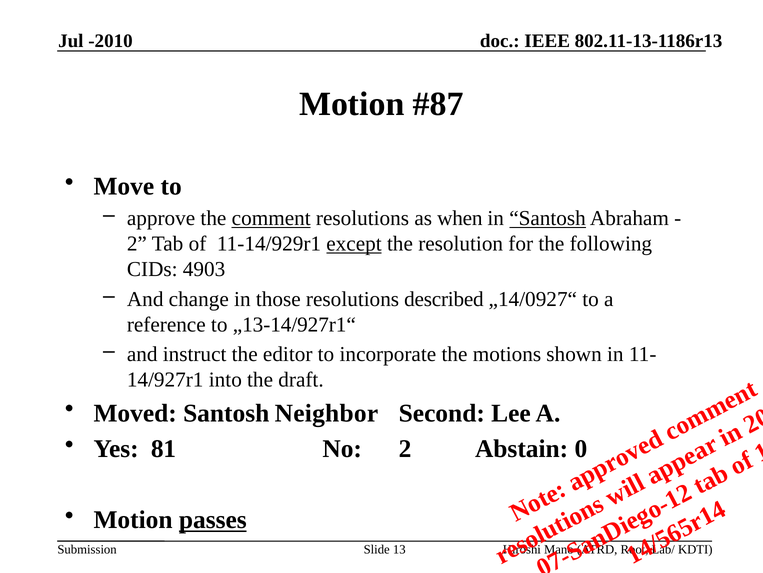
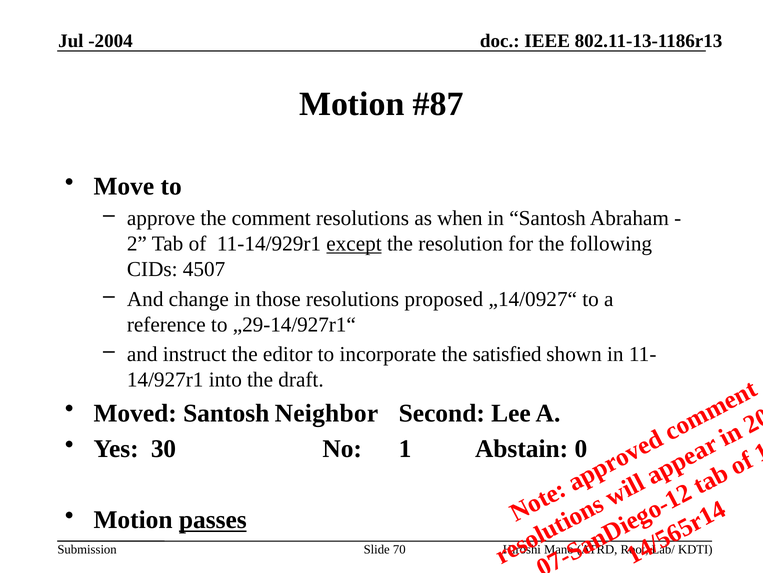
-2010: -2010 -> -2004 (110, 41)
comment underline: present -> none (271, 218)
Santosh underline: present -> none (548, 218)
4903: 4903 -> 4507 (204, 269)
described: described -> proposed (444, 299)
„13-14/927r1“: „13-14/927r1“ -> „29-14/927r1“ (294, 324)
motions: motions -> satisfied (507, 354)
81: 81 -> 30 (163, 448)
No 2: 2 -> 1 (405, 448)
13: 13 -> 70 (399, 549)
